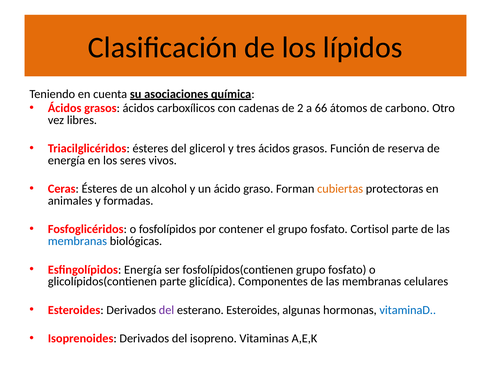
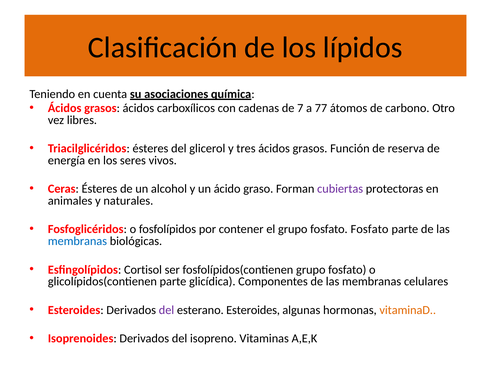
2: 2 -> 7 (300, 108)
66: 66 -> 77 (321, 108)
cubiertas colour: orange -> purple (340, 189)
formadas: formadas -> naturales (128, 200)
fosfato Cortisol: Cortisol -> Fosfato (370, 229)
Esfingolípidos Energía: Energía -> Cortisol (143, 269)
vitaminaD colour: blue -> orange (408, 309)
